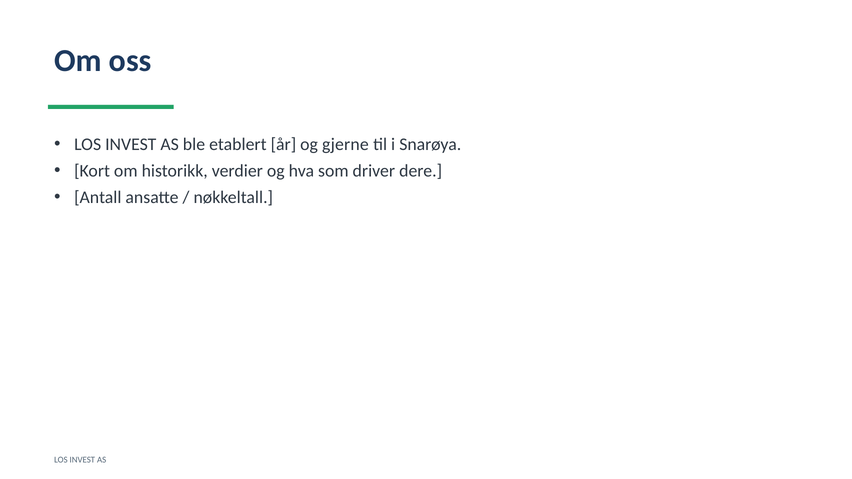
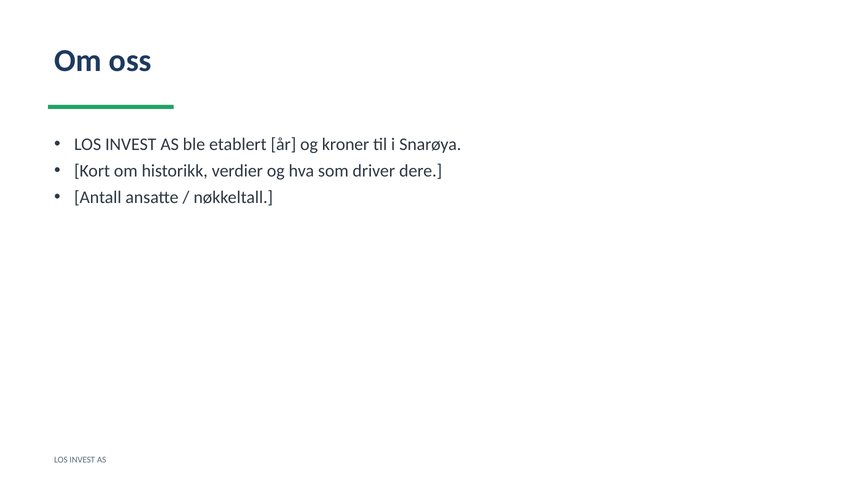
gjerne: gjerne -> kroner (346, 144)
